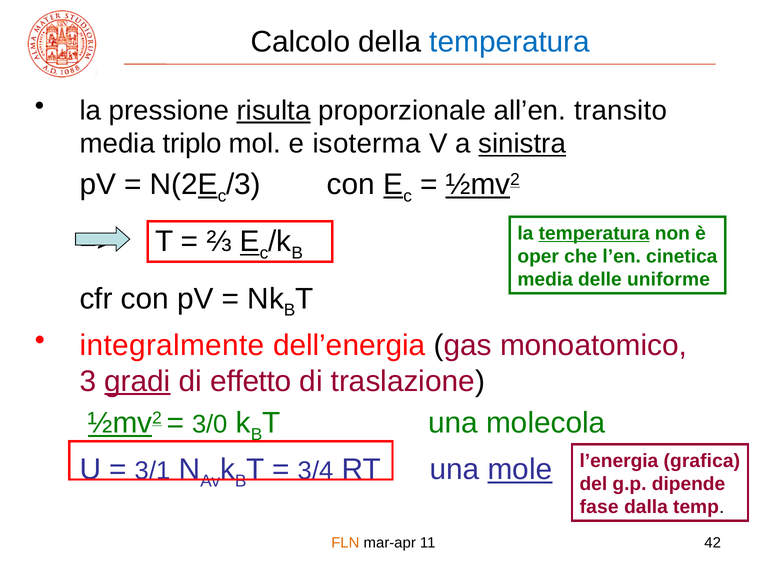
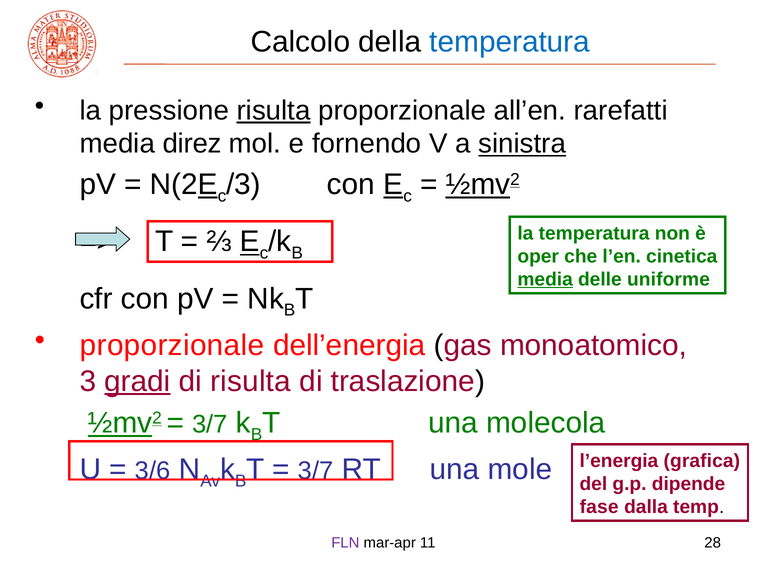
transito: transito -> rarefatti (621, 111)
triplo: triplo -> direz (192, 144)
isoterma: isoterma -> fornendo (367, 144)
temperatura underline: present -> none (594, 233)
media underline: none -> present (545, 279)
integralmente: integralmente -> proporzionale (172, 346)
di effetto: effetto -> risulta (251, 381)
3/0: 3/0 -> 3/7 (210, 425)
3/1: 3/1 -> 3/6 (153, 471)
3/4: 3/4 -> 3/7 (316, 471)
mole underline: present -> none (520, 470)
FLN colour: orange -> purple (345, 543)
42: 42 -> 28 (713, 543)
